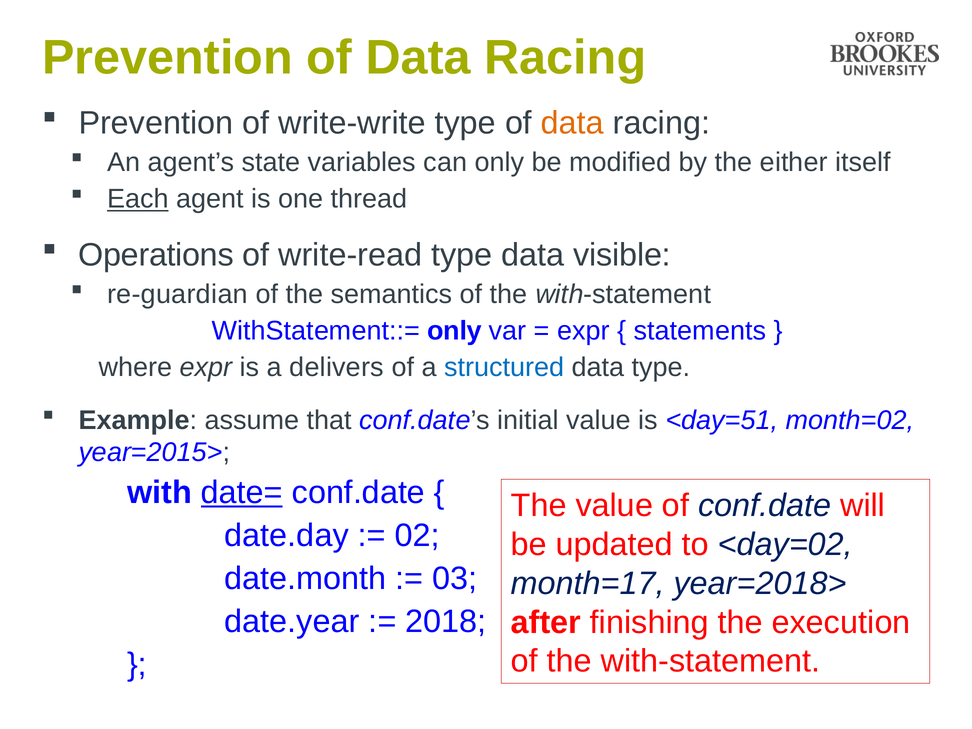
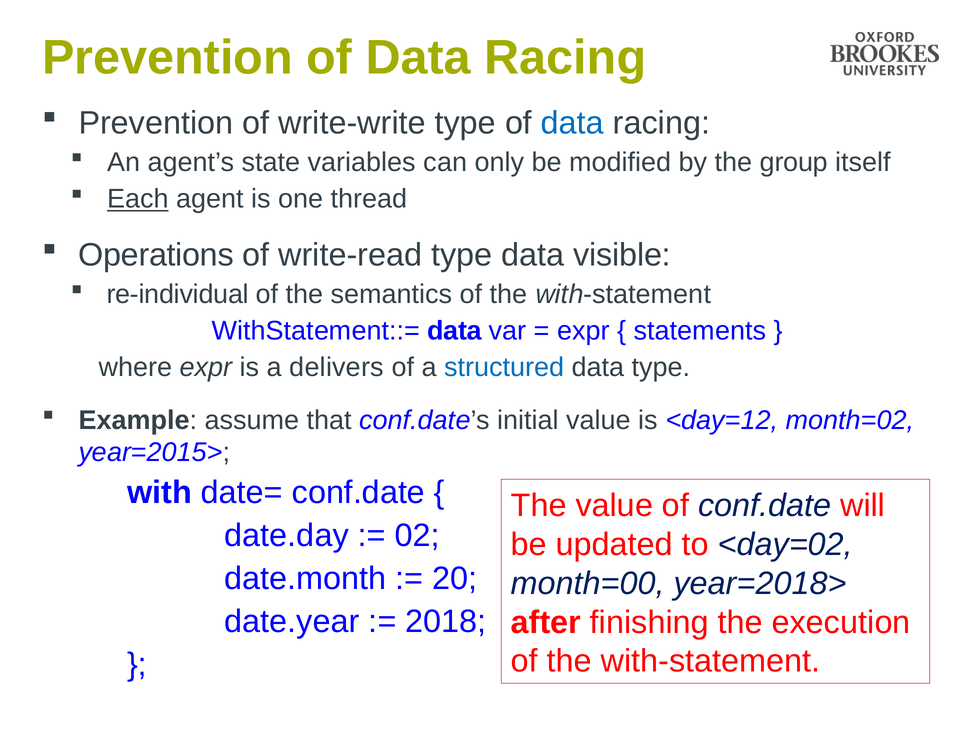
data colour: orange -> blue (572, 123)
either: either -> group (794, 162)
re-guardian: re-guardian -> re-individual (178, 295)
WithStatement::= only: only -> data (455, 331)
<day=51: <day=51 -> <day=12 (722, 420)
date= underline: present -> none (242, 493)
03: 03 -> 20 (455, 579)
month=17: month=17 -> month=00 (588, 584)
